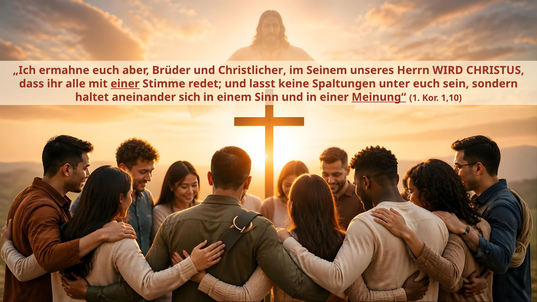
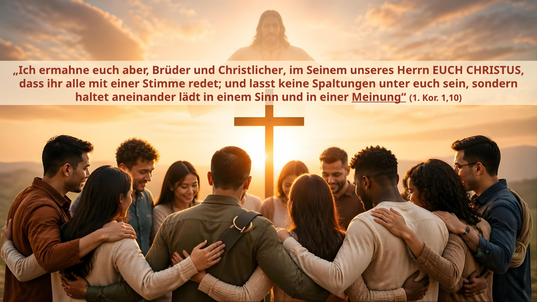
Herrn WIRD: WIRD -> EUCH (448, 70)
einer underline: present -> none (125, 84)
sich: sich -> lädt (190, 97)
